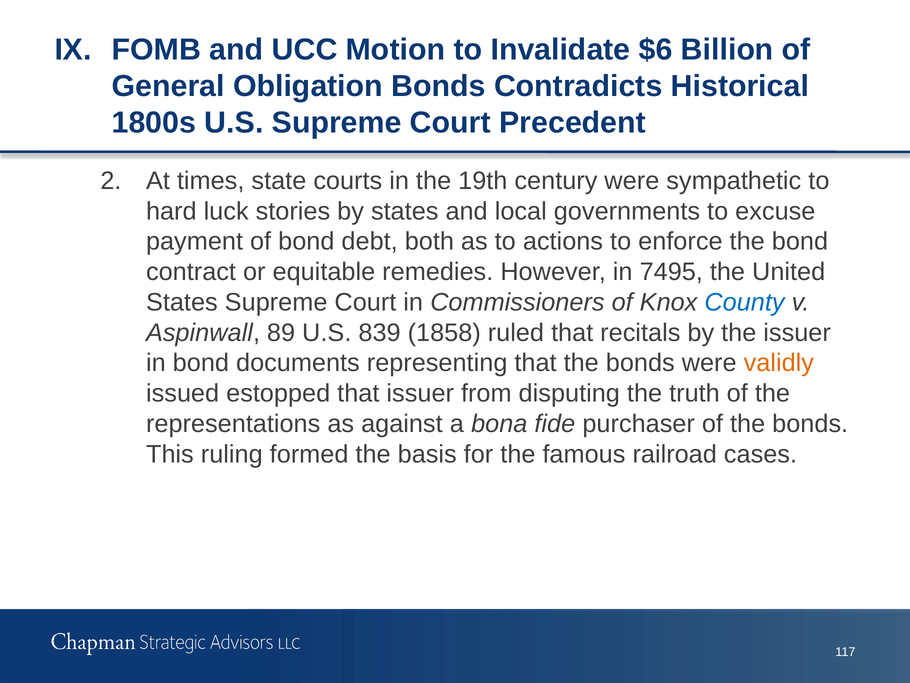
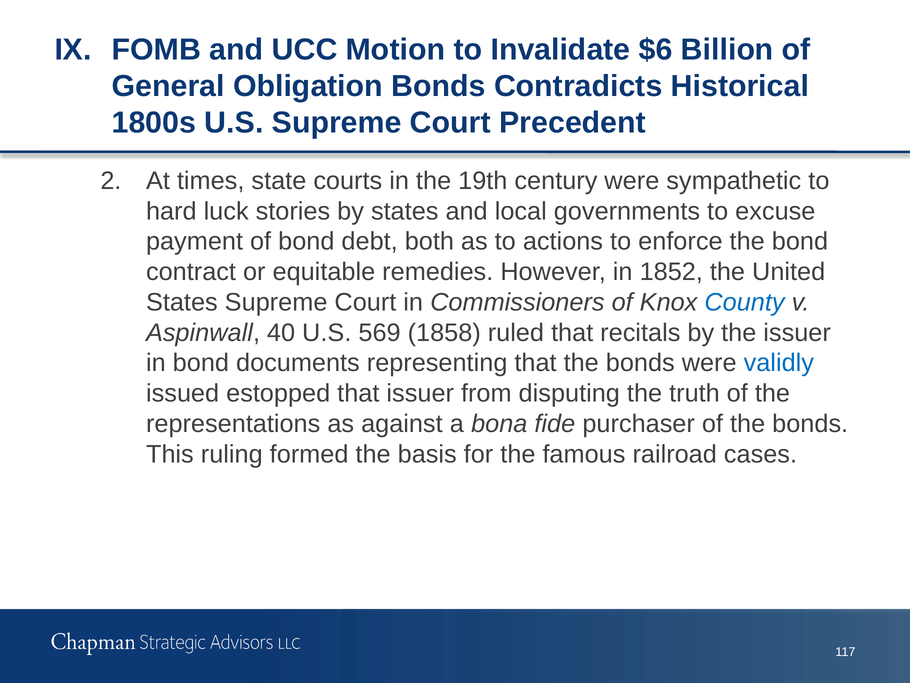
7495: 7495 -> 1852 (671, 272)
89: 89 -> 40 (281, 332)
839: 839 -> 569 (380, 332)
validly colour: orange -> blue (779, 363)
